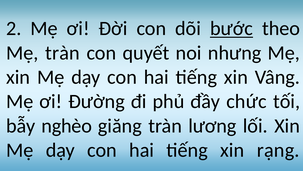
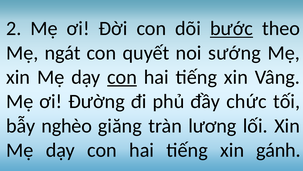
Mẹ tràn: tràn -> ngát (63, 53)
nhưng: nhưng -> sướng (235, 53)
con underline: none -> present (122, 77)
rạng: rạng -> gánh (278, 150)
